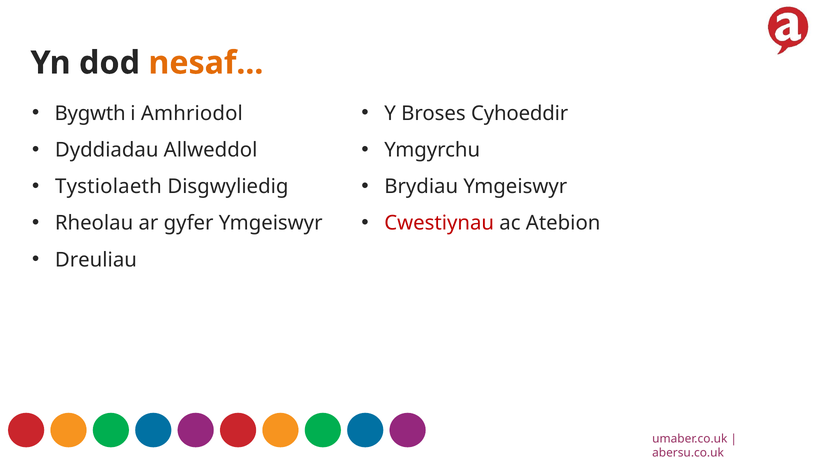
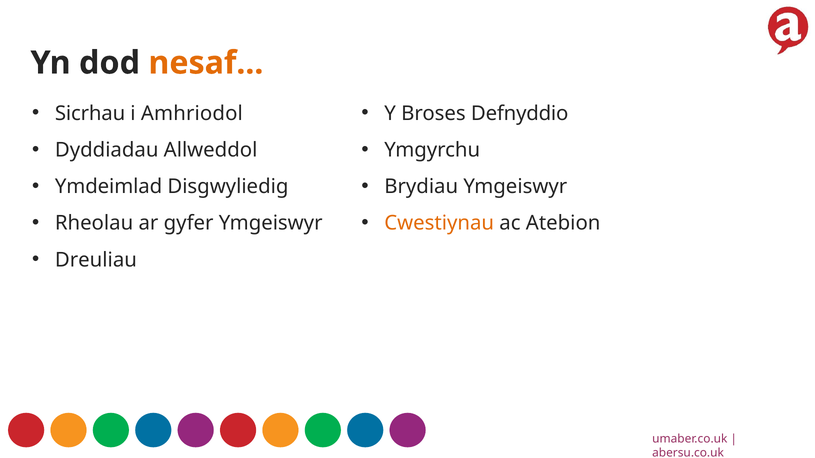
Bygwth: Bygwth -> Sicrhau (90, 113)
Cyhoeddir: Cyhoeddir -> Defnyddio (520, 113)
Tystiolaeth: Tystiolaeth -> Ymdeimlad (109, 187)
Cwestiynau colour: red -> orange (439, 223)
